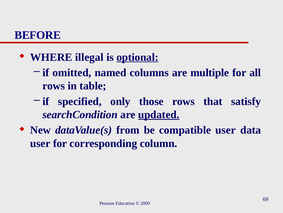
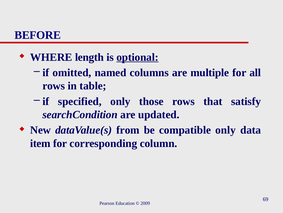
illegal: illegal -> length (89, 57)
updated underline: present -> none (159, 114)
compatible user: user -> only (226, 130)
user: user -> item (40, 143)
